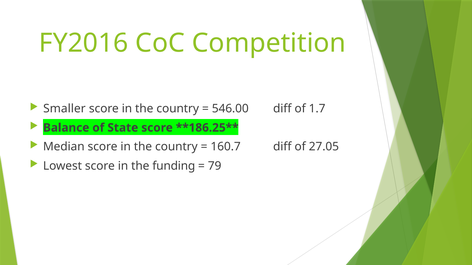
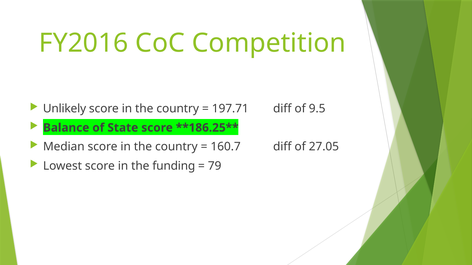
Smaller: Smaller -> Unlikely (65, 109)
546.00: 546.00 -> 197.71 (230, 109)
1.7: 1.7 -> 9.5 (317, 109)
